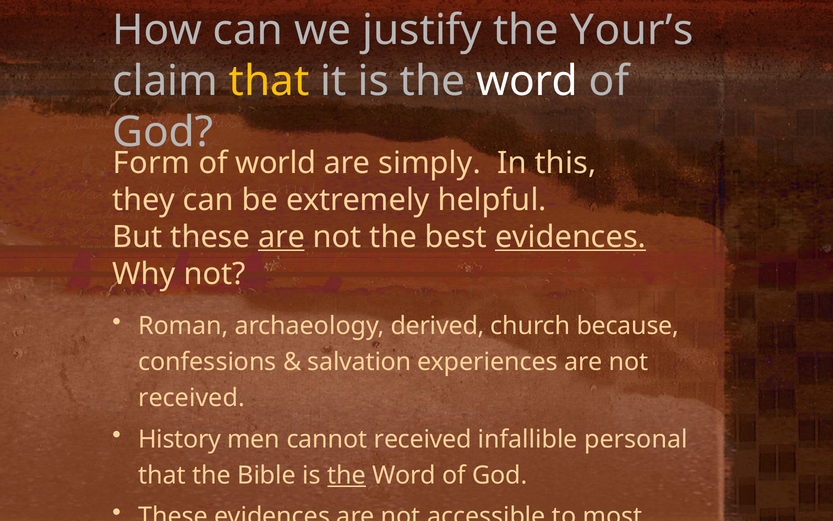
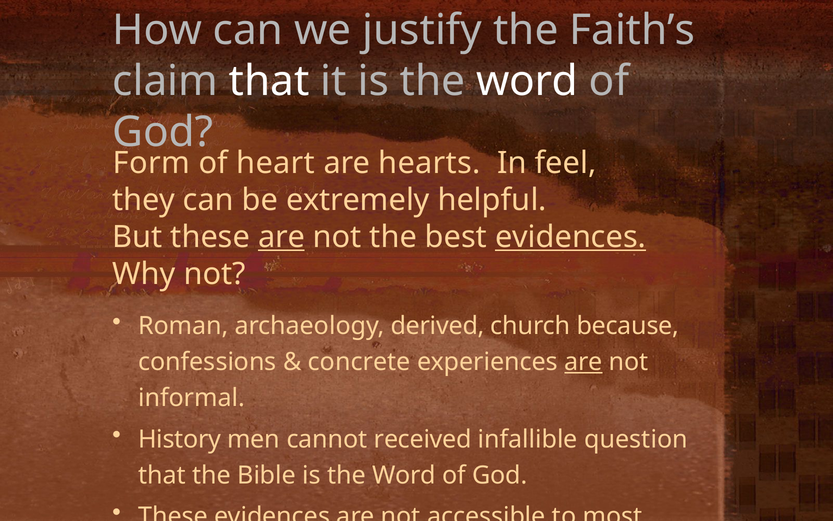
Your’s: Your’s -> Faith’s (632, 30)
that colour: yellow -> white (269, 81)
world: world -> heart (276, 163)
simply: simply -> hearts (430, 163)
this: this -> feel (566, 163)
salvation: salvation -> concrete (359, 362)
are underline: none -> present (583, 362)
received: received -> informal (192, 398)
personal: personal -> question (636, 439)
the underline: present -> none (347, 475)
